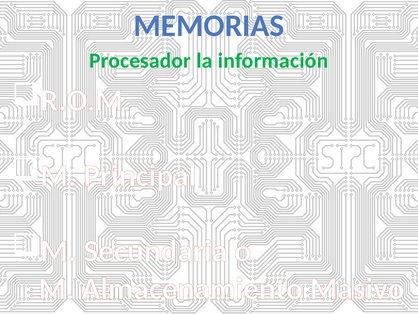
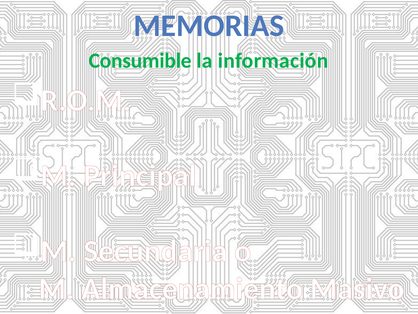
Procesador: Procesador -> Consumible (140, 61)
